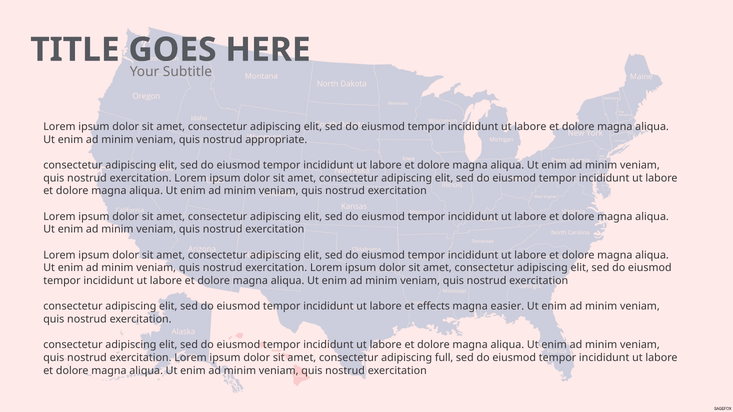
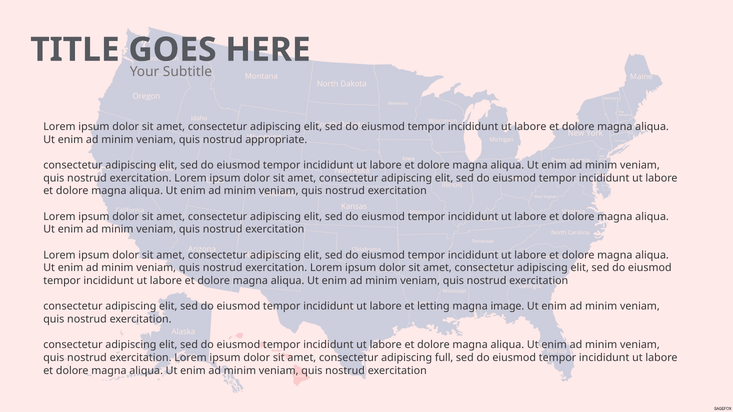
effects: effects -> letting (433, 307)
easier: easier -> image (507, 307)
